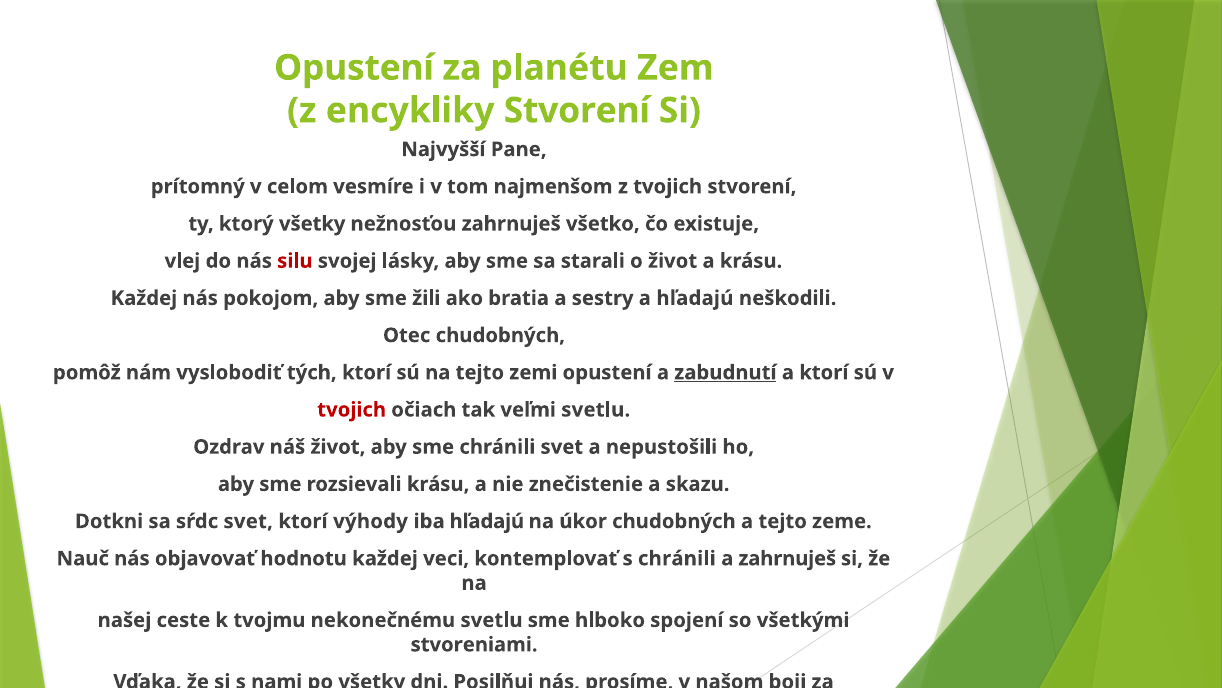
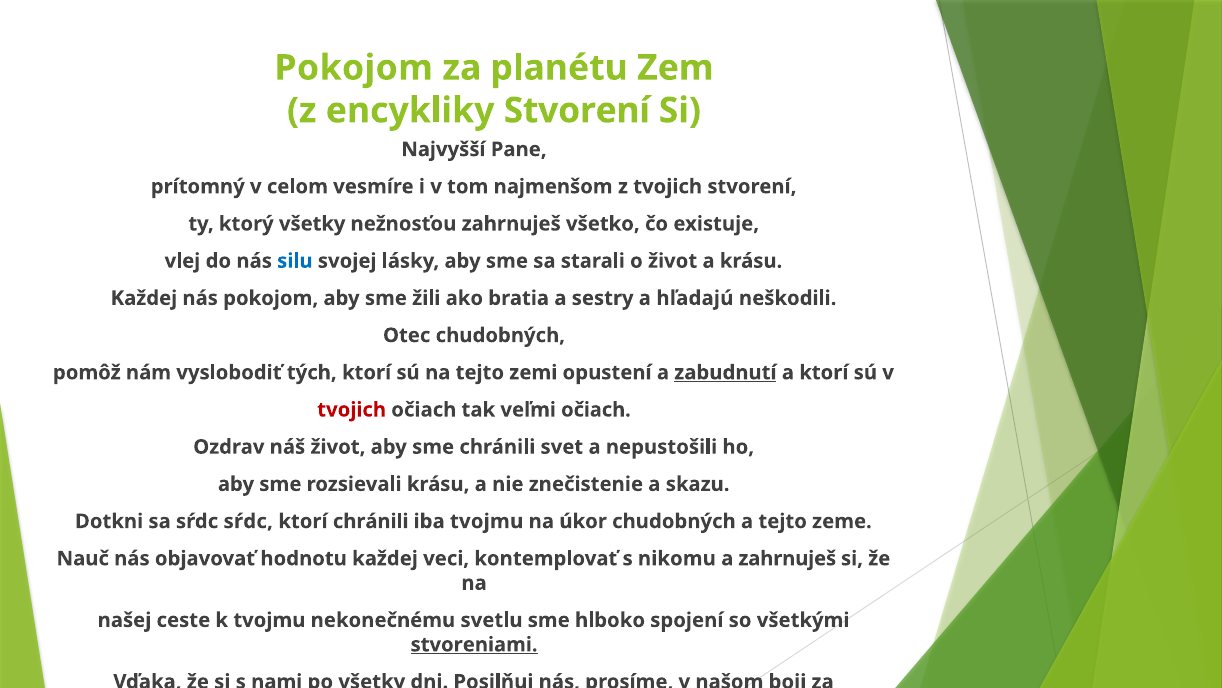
Opustení: Opustení -> Pokojom (354, 68)
silu colour: red -> blue (295, 261)
veľmi svetlu: svetlu -> očiach (596, 409)
sŕdc svet: svet -> sŕdc (248, 521)
ktorí výhody: výhody -> chránili (371, 521)
iba hľadajú: hľadajú -> tvojmu (487, 521)
s chránili: chránili -> nikomu (677, 558)
stvoreniami underline: none -> present (474, 644)
